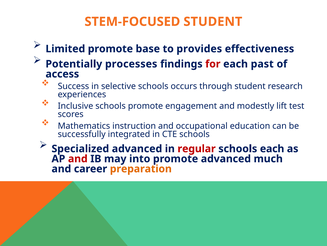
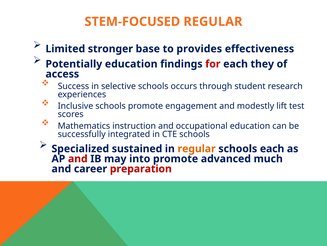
STEM-FOCUSED STUDENT: STUDENT -> REGULAR (213, 22)
Limited promote: promote -> stronger (110, 49)
Potentially processes: processes -> education (131, 64)
past: past -> they (262, 64)
Specialized advanced: advanced -> sustained (137, 148)
regular colour: red -> orange (197, 148)
preparation colour: orange -> red (141, 168)
